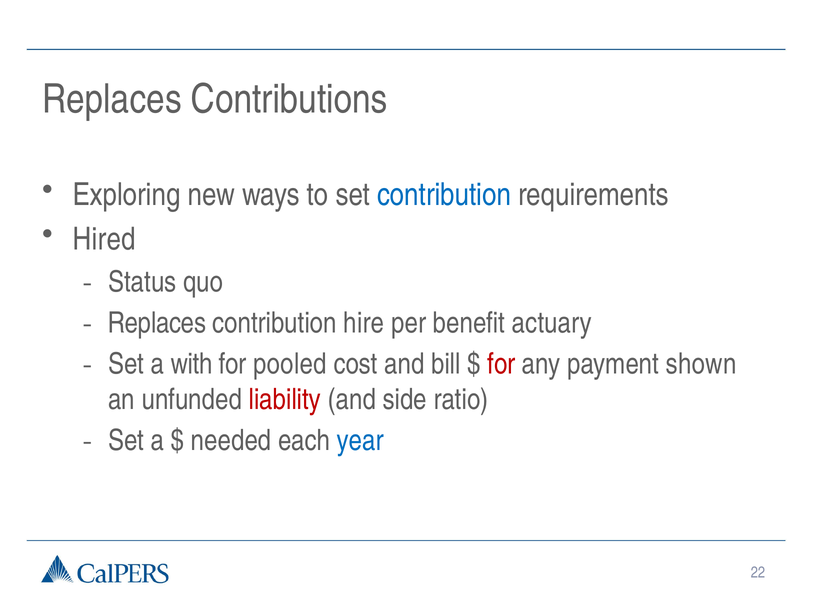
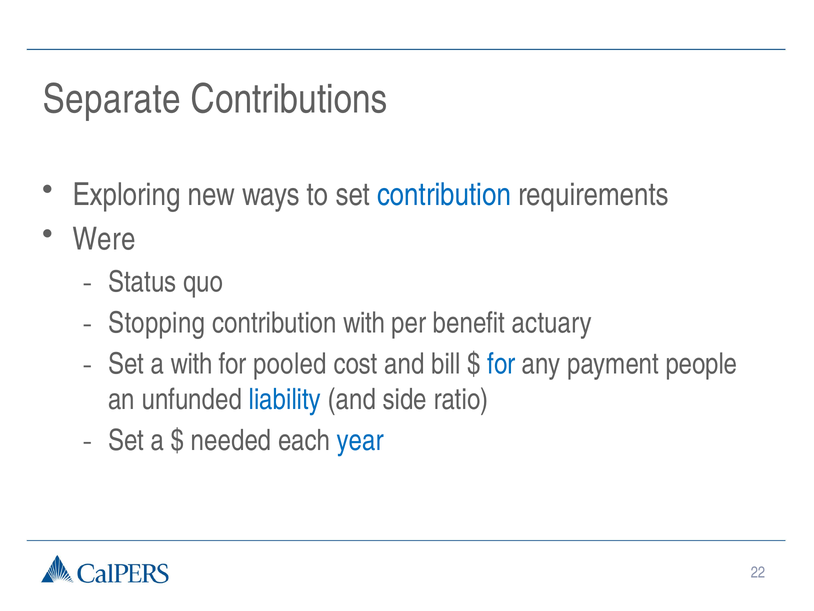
Replaces: Replaces -> Separate (112, 99)
Hired: Hired -> Were (104, 239)
Replaces: Replaces -> Stopping (157, 323)
contribution hire: hire -> with (364, 323)
for colour: red -> blue (501, 364)
shown: shown -> people (701, 364)
liability colour: red -> blue (285, 399)
